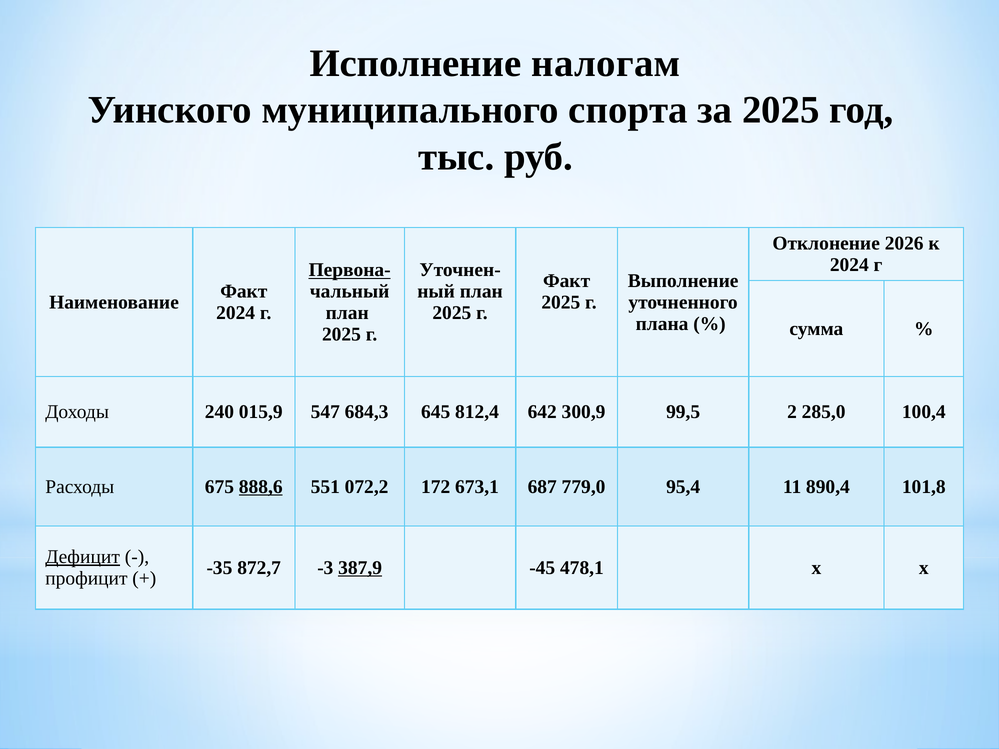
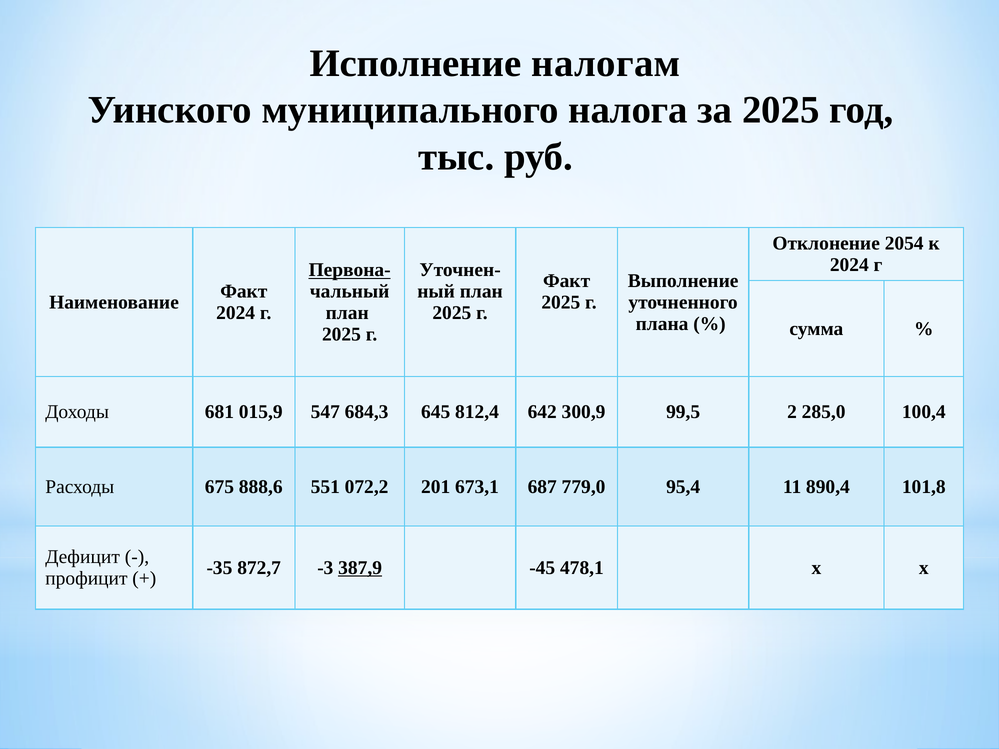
спорта: спорта -> налога (628, 110)
2026: 2026 -> 2054 (904, 244)
240: 240 -> 681 (219, 412)
888,6 underline: present -> none (261, 487)
172: 172 -> 201 (436, 487)
Дефицит underline: present -> none (83, 557)
